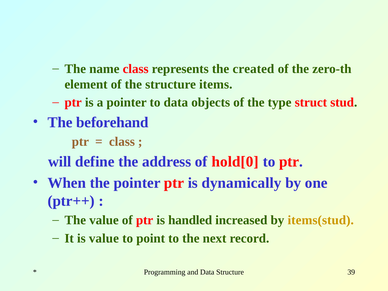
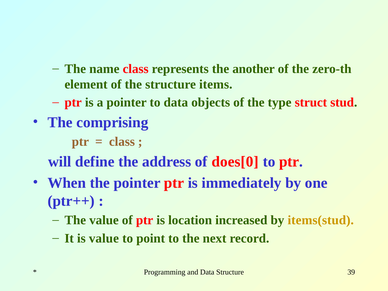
created: created -> another (254, 69)
beforehand: beforehand -> comprising (112, 122)
hold[0: hold[0 -> does[0 (235, 162)
dynamically: dynamically -> immediately (242, 183)
handled: handled -> location (190, 220)
